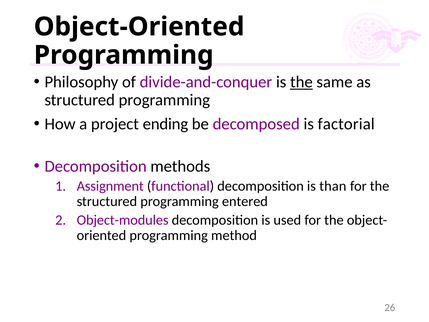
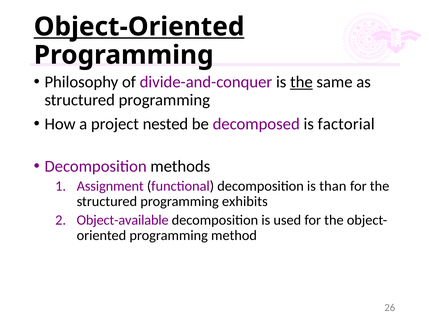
Object-Oriented underline: none -> present (139, 27)
ending: ending -> nested (165, 124)
entered: entered -> exhibits (245, 201)
Object-modules: Object-modules -> Object-available (123, 220)
